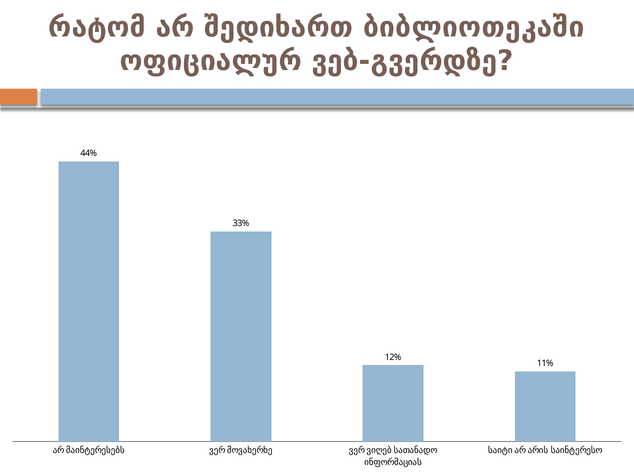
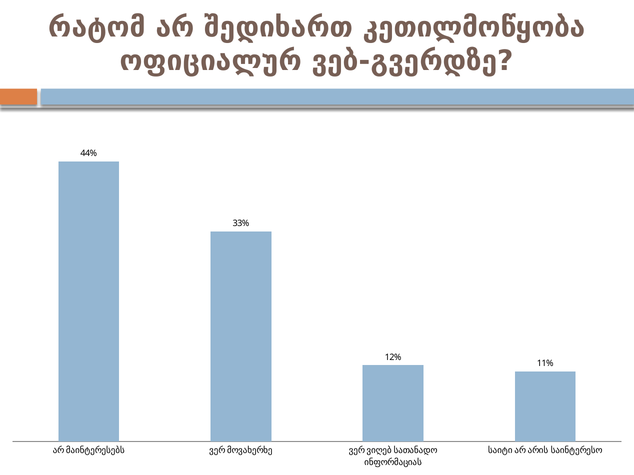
ბიბლიოთეკაში: ბიბლიოთეკაში -> კეთილმოწყობა (474, 27)
